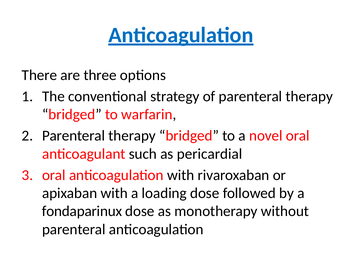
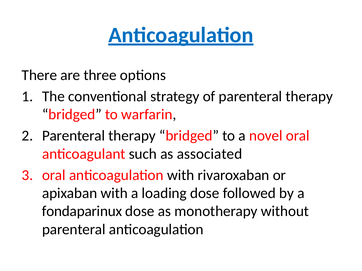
pericardial: pericardial -> associated (210, 154)
